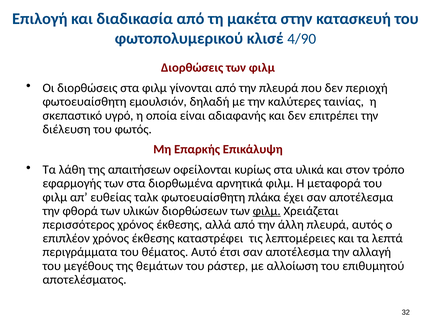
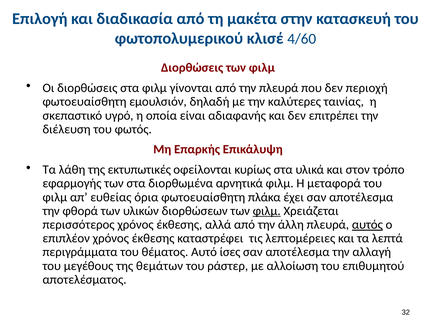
4/90: 4/90 -> 4/60 (302, 39)
απαιτήσεων: απαιτήσεων -> εκτυπωτικές (139, 170)
ταλκ: ταλκ -> όρια (146, 197)
αυτός underline: none -> present (367, 225)
έτσι: έτσι -> ίσες (230, 252)
